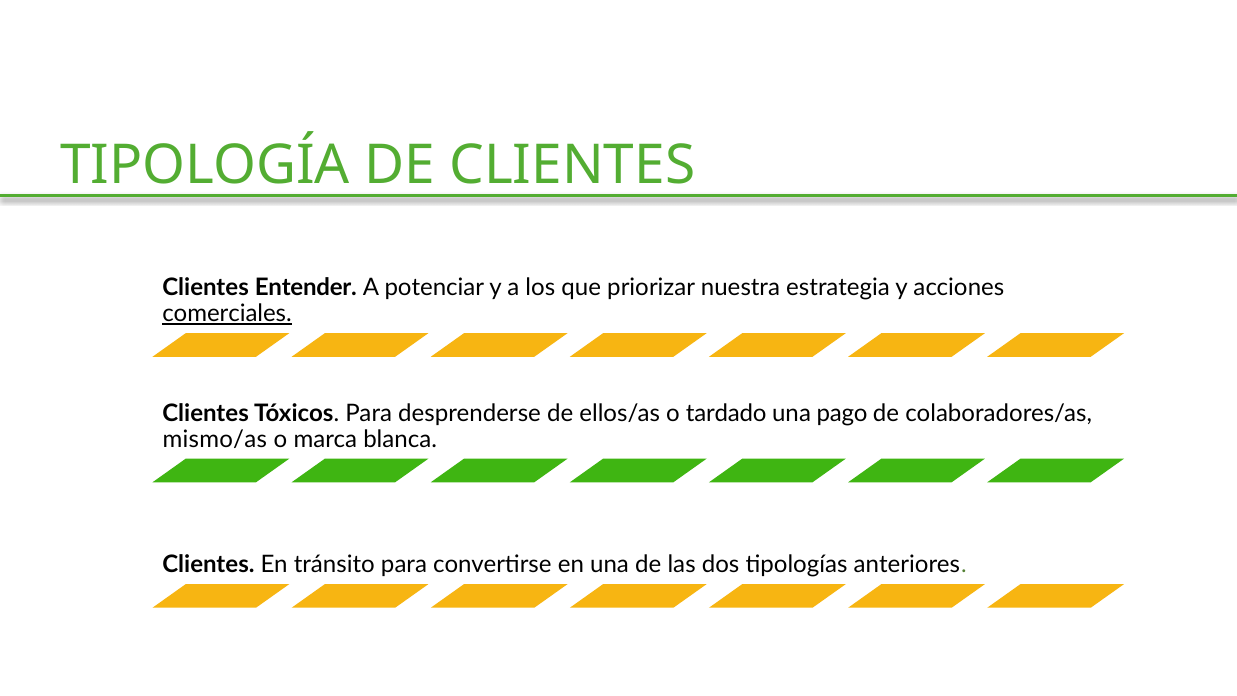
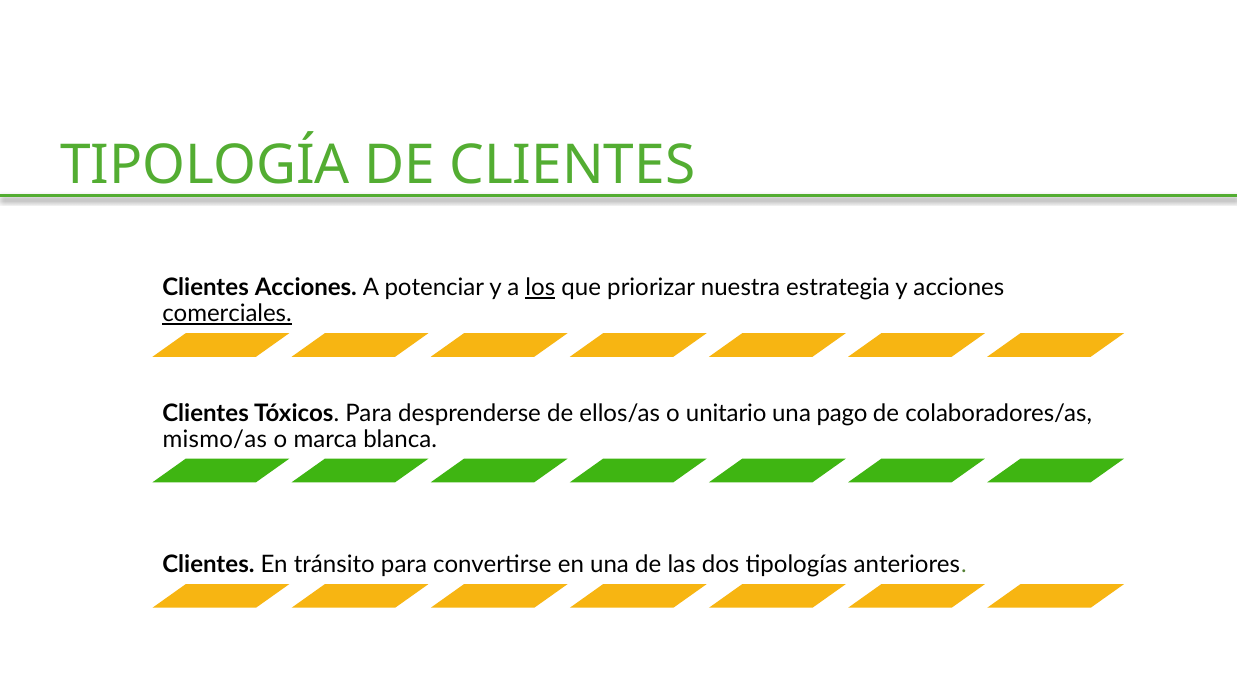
Clientes Entender: Entender -> Acciones (306, 288)
los underline: none -> present (540, 288)
tardado: tardado -> unitario (726, 413)
